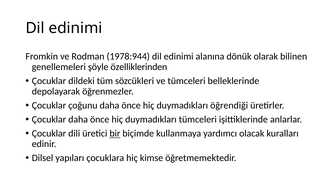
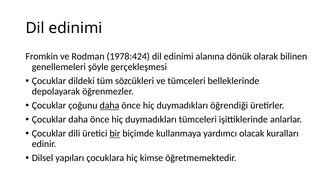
1978:944: 1978:944 -> 1978:424 (128, 57)
özelliklerinden: özelliklerinden -> gerçekleşmesi (139, 67)
daha underline: none -> present (109, 106)
